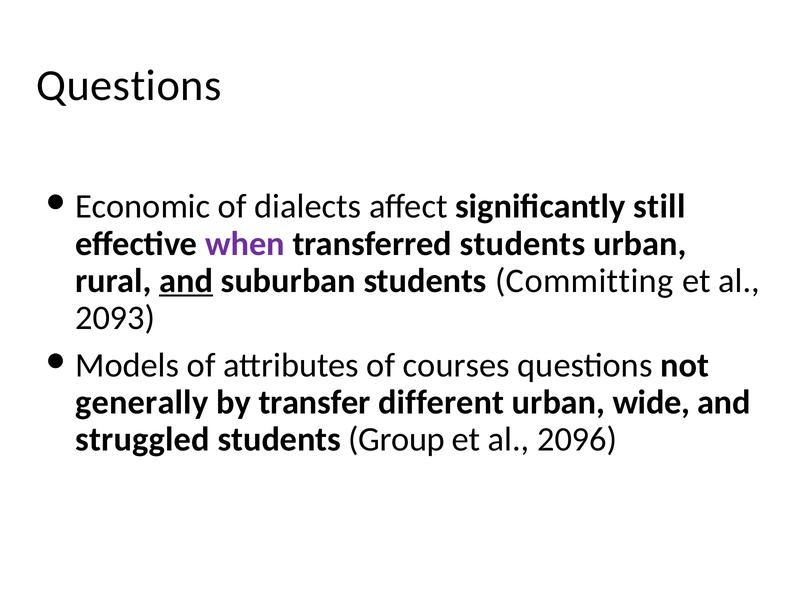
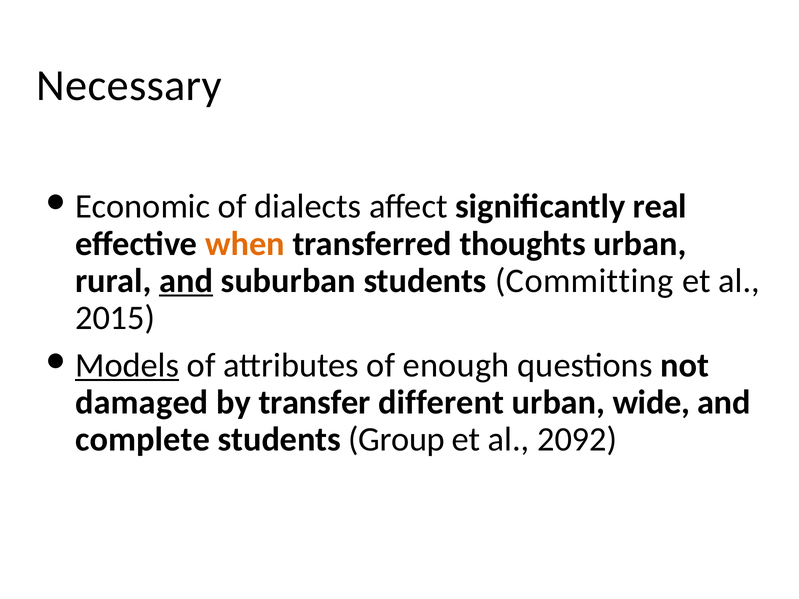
Questions: Questions -> Necessary (129, 86)
still: still -> real (660, 207)
when colour: purple -> orange (245, 244)
transferred students: students -> thoughts (523, 244)
2093: 2093 -> 2015 (115, 318)
Models underline: none -> present (127, 365)
courses: courses -> enough (456, 365)
generally: generally -> damaged (142, 403)
struggled: struggled -> complete (143, 440)
2096: 2096 -> 2092 (577, 440)
